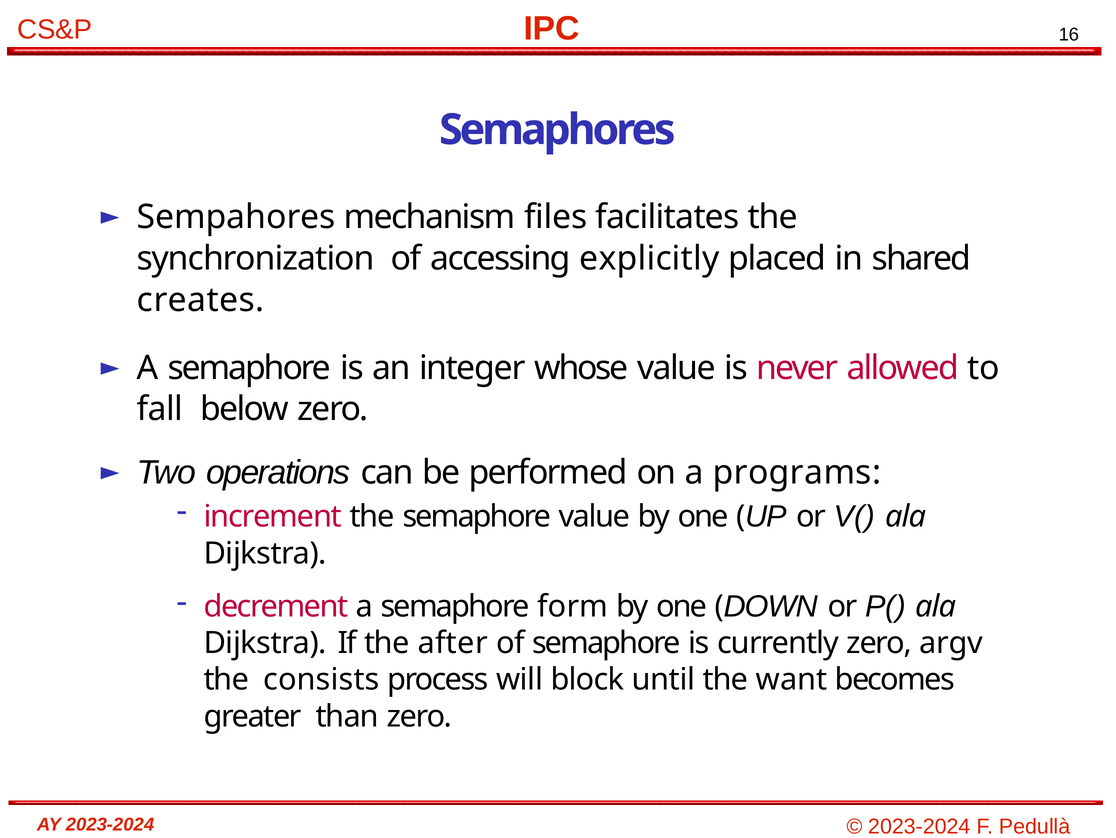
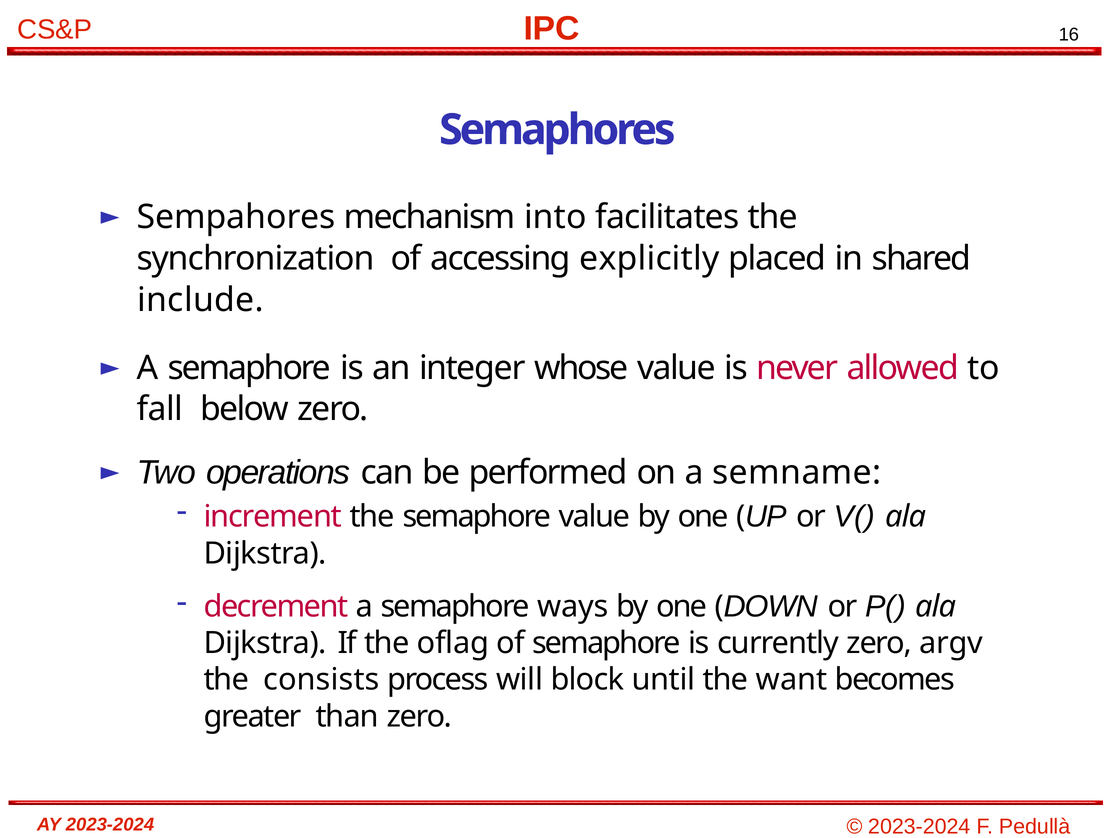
files: files -> into (555, 217)
creates: creates -> include (201, 300)
programs: programs -> semname (797, 473)
form: form -> ways (573, 606)
after: after -> oflag (453, 643)
